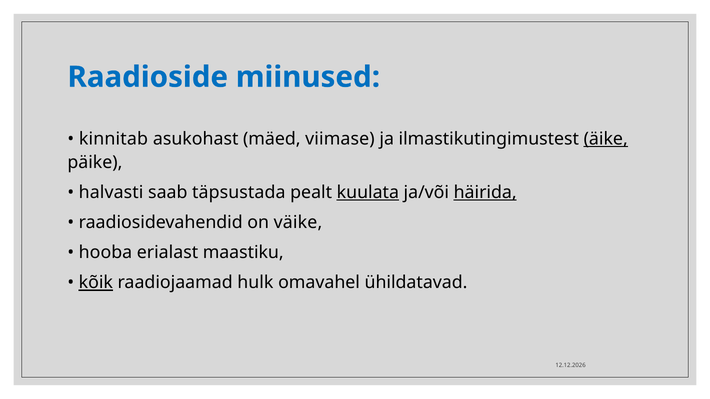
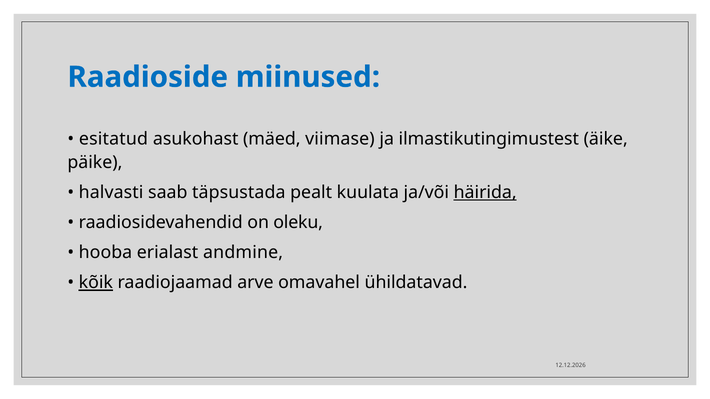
kinnitab: kinnitab -> esitatud (113, 139)
äike underline: present -> none (606, 139)
kuulata underline: present -> none (368, 193)
väike: väike -> oleku (298, 223)
maastiku: maastiku -> andmine (243, 253)
hulk: hulk -> arve (255, 283)
